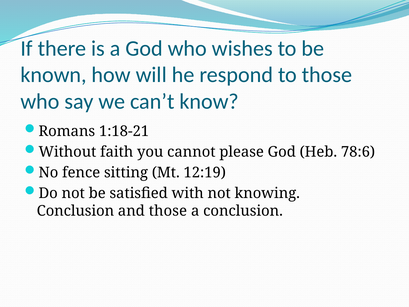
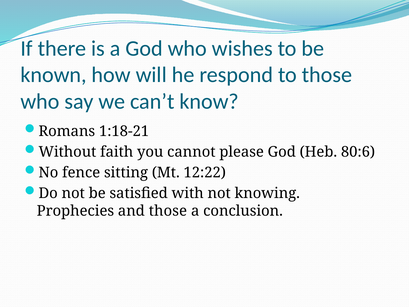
78:6: 78:6 -> 80:6 (358, 152)
12:19: 12:19 -> 12:22 (205, 173)
Conclusion: Conclusion -> Prophecies (75, 211)
